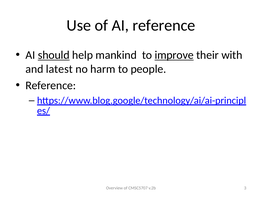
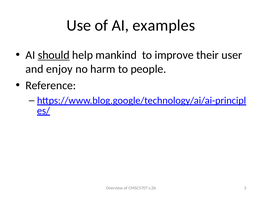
AI reference: reference -> examples (164, 25)
improve underline: present -> none (174, 55)
with: with -> user (232, 55)
latest: latest -> enjoy (59, 69)
